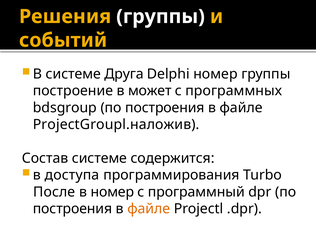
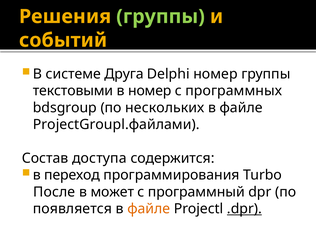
группы colour: white -> light green (161, 17)
построение: построение -> текстовыми (73, 91)
в может: может -> номер (150, 91)
bdsgroup по построения: построения -> нескольких (165, 108)
ProjectGroupl.наложив: ProjectGroupl.наложив -> ProjectGroupl.файлами (116, 124)
Состав системе: системе -> доступа (99, 158)
доступа: доступа -> переход (72, 175)
в номер: номер -> может (112, 192)
построения: построения -> появляется (72, 209)
.dpr underline: none -> present (244, 209)
